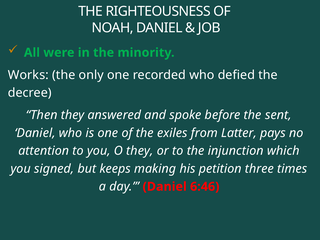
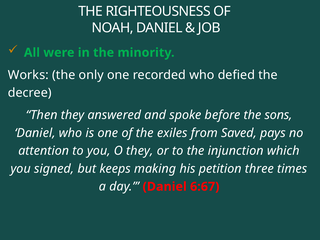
sent: sent -> sons (278, 115)
Latter: Latter -> Saved (239, 133)
6:46: 6:46 -> 6:67 (205, 187)
